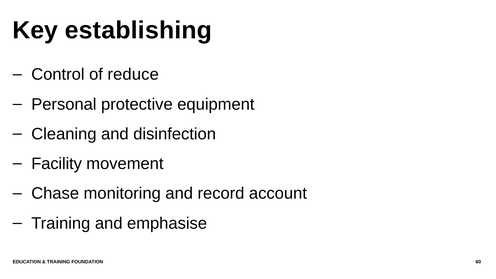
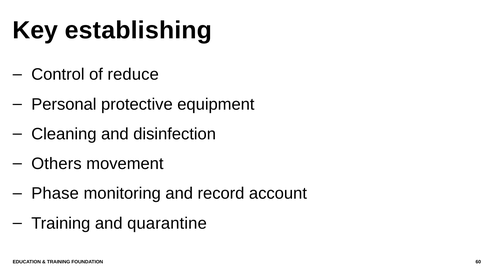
Facility: Facility -> Others (56, 164)
Chase: Chase -> Phase (55, 194)
emphasise: emphasise -> quarantine (167, 223)
